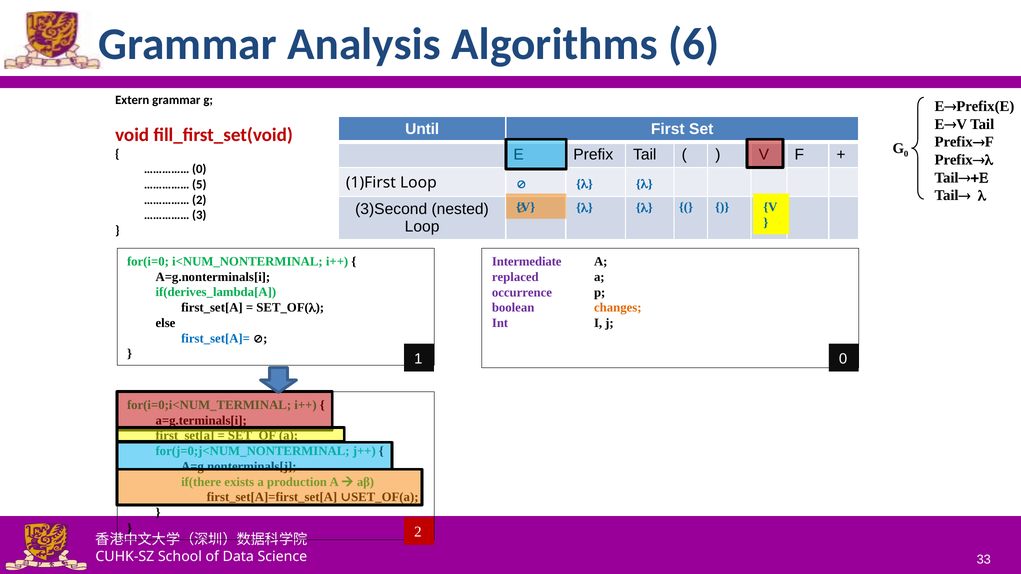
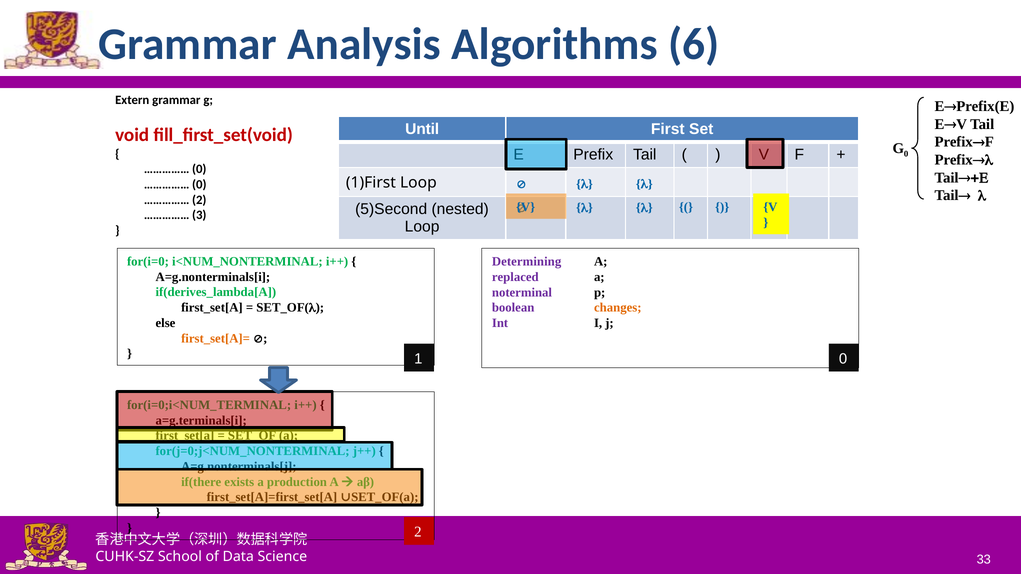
5: 5 -> 0 (199, 185)
3)Second: 3)Second -> 5)Second (391, 209)
Intermediate: Intermediate -> Determining (527, 262)
occurrence: occurrence -> noterminal (522, 292)
first_set[A]= colour: blue -> orange (216, 339)
